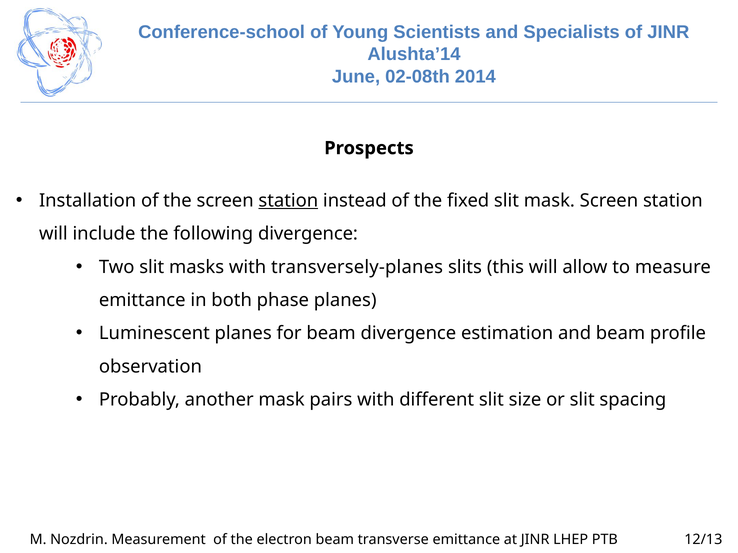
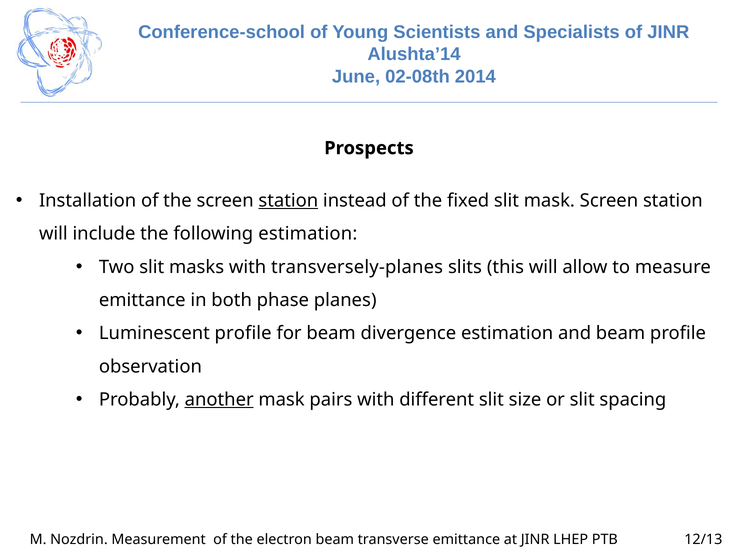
following divergence: divergence -> estimation (308, 234)
Luminescent planes: planes -> profile (243, 334)
another underline: none -> present (219, 400)
